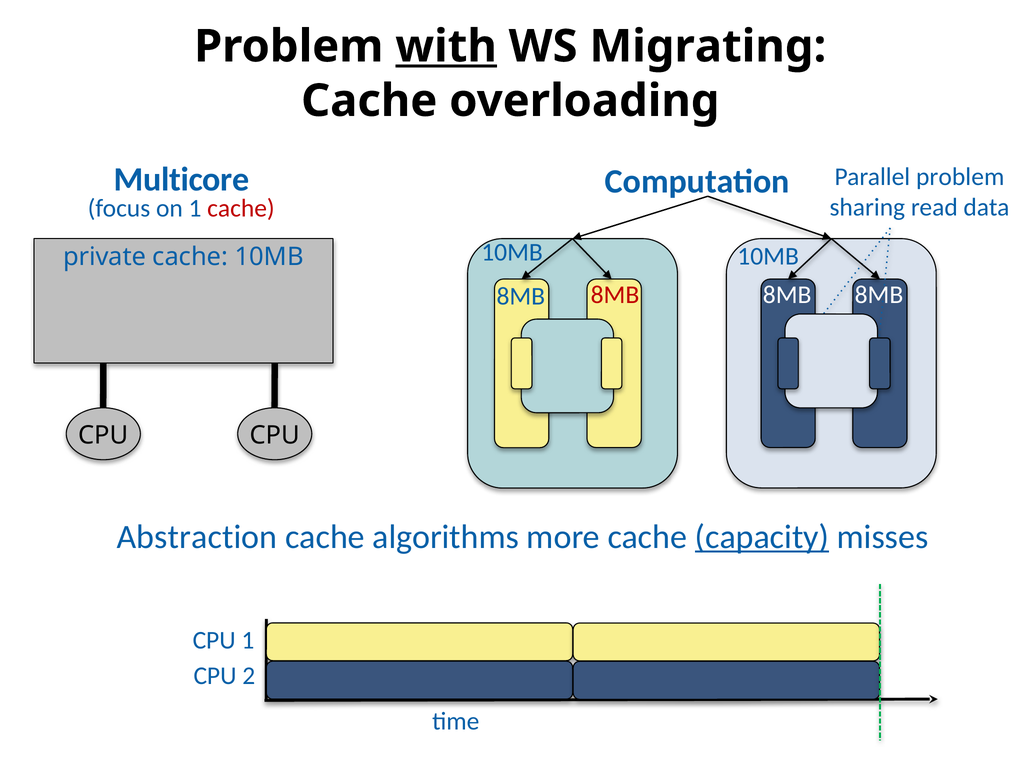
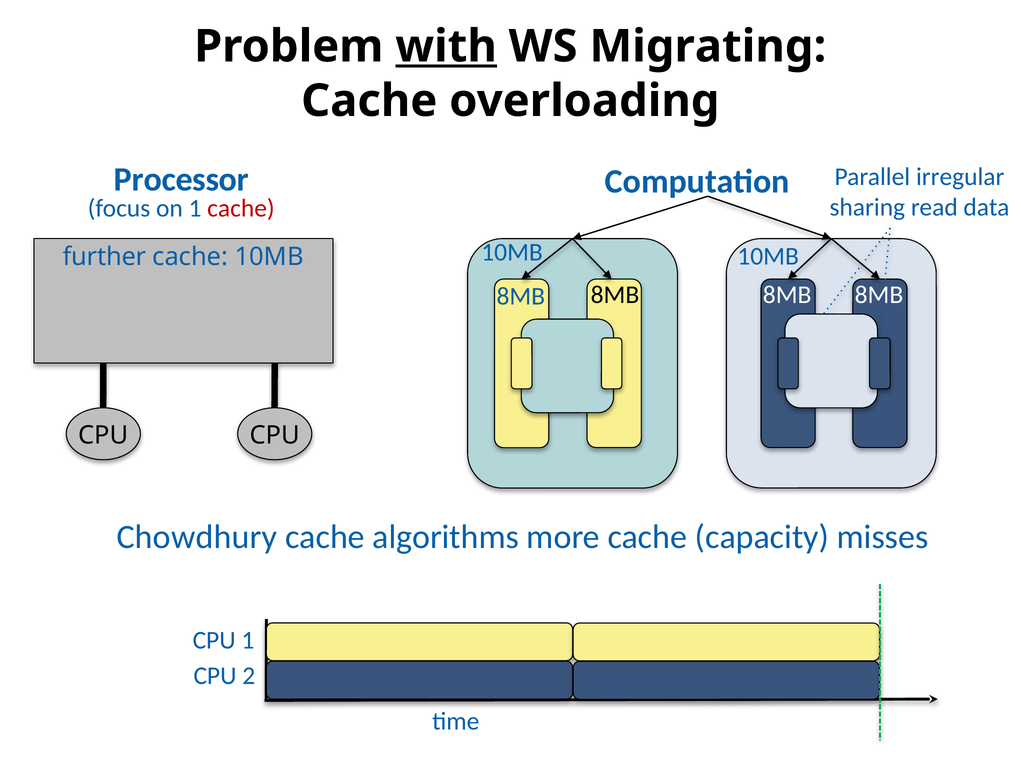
Multicore: Multicore -> Processor (181, 179)
Parallel problem: problem -> irregular (960, 177)
private: private -> further (105, 257)
8MB colour: red -> black (615, 295)
Abstraction: Abstraction -> Chowdhury (197, 537)
capacity underline: present -> none (762, 537)
